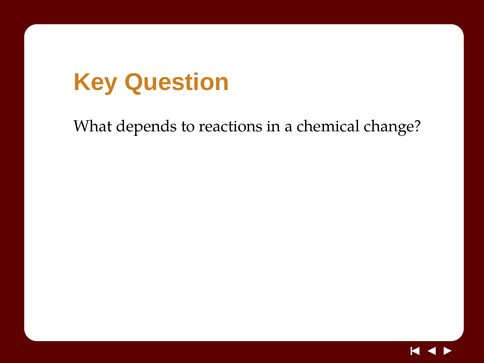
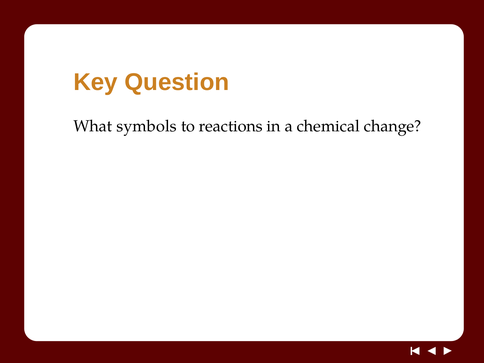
depends: depends -> symbols (147, 126)
